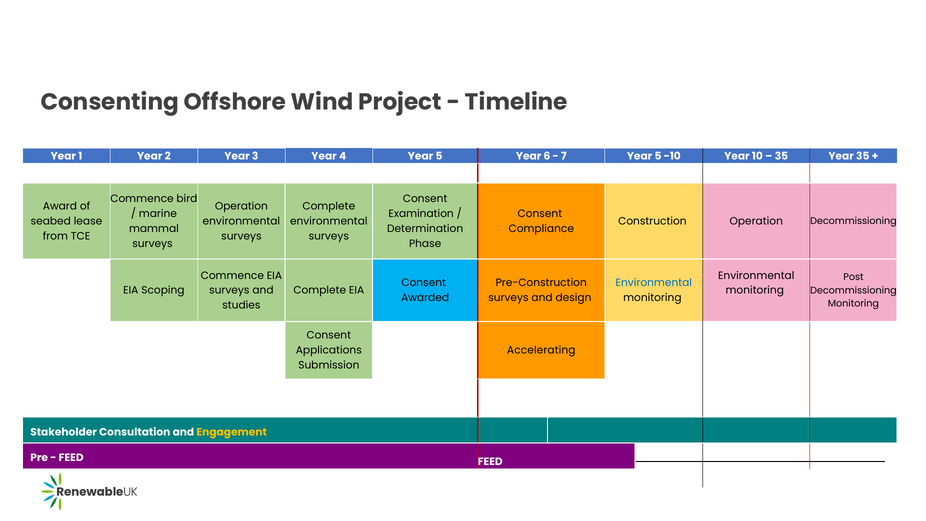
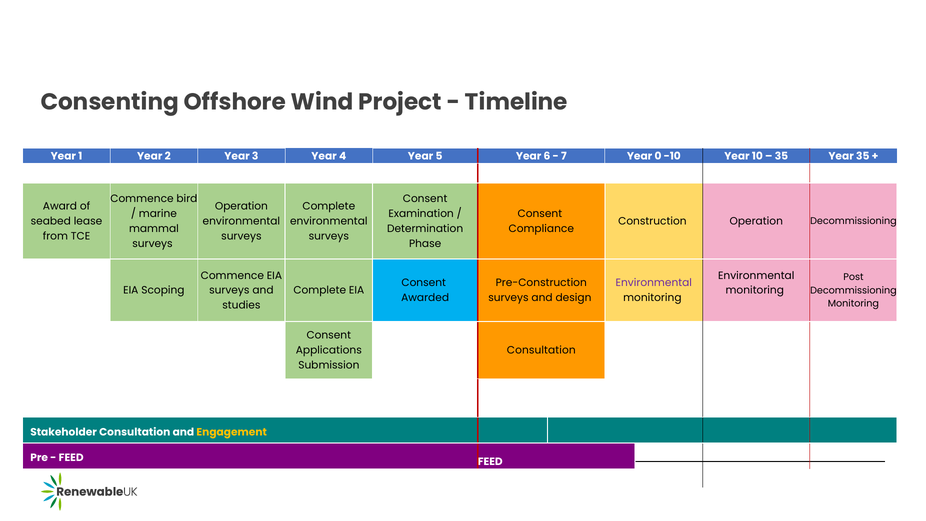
7 Year 5: 5 -> 0 (658, 156)
Environmental colour: blue -> purple (654, 283)
Accelerating: Accelerating -> Consultation (541, 350)
